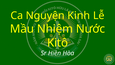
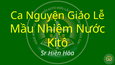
Kinh: Kinh -> Giáo (79, 15)
